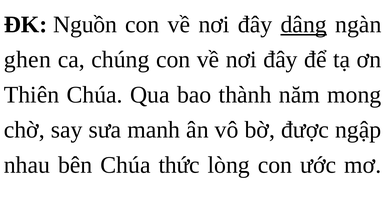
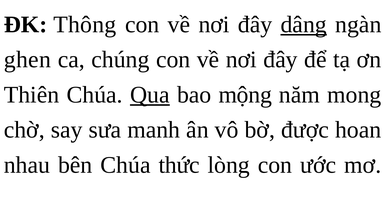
Nguồn: Nguồn -> Thông (85, 24)
Qua underline: none -> present (150, 95)
thành: thành -> mộng (245, 95)
ngập: ngập -> hoan (358, 130)
